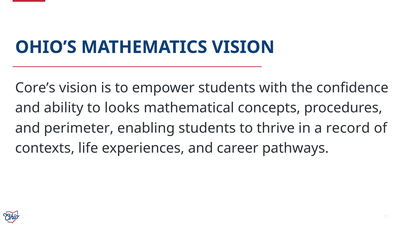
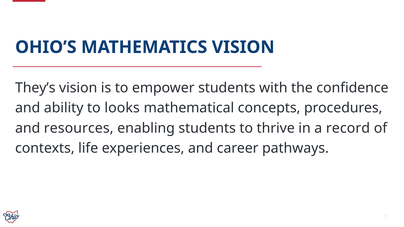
Core’s: Core’s -> They’s (35, 88)
perimeter: perimeter -> resources (79, 128)
